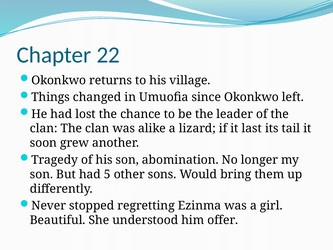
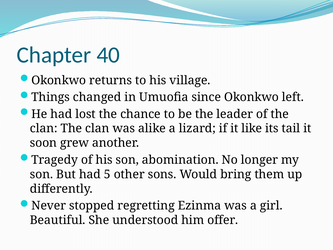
22: 22 -> 40 (108, 55)
last: last -> like (252, 128)
